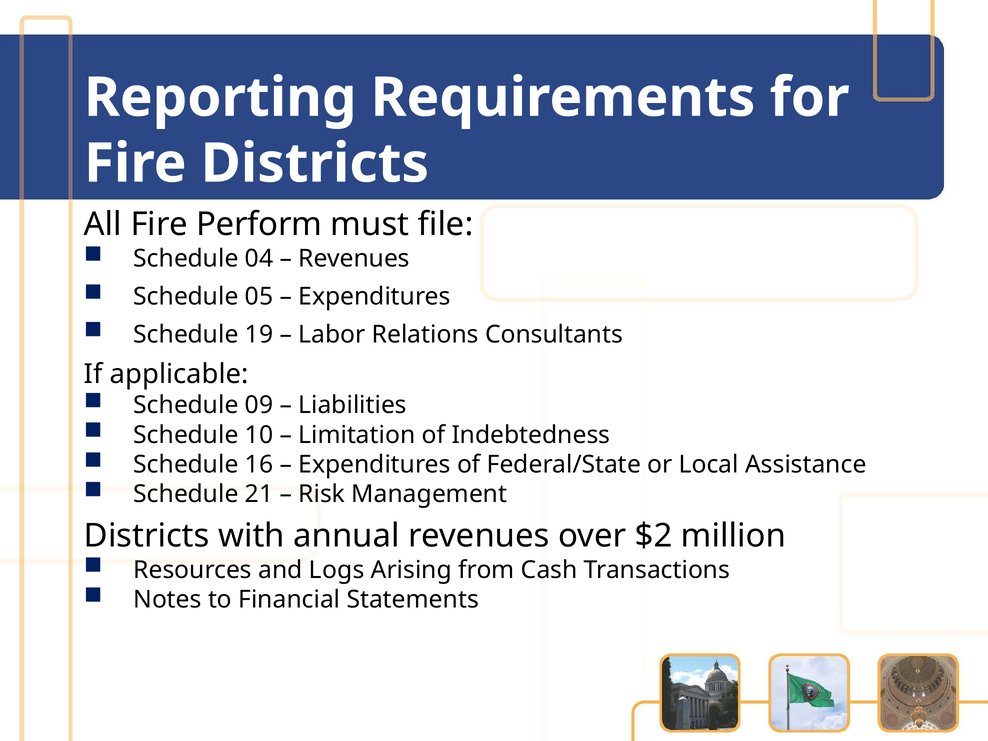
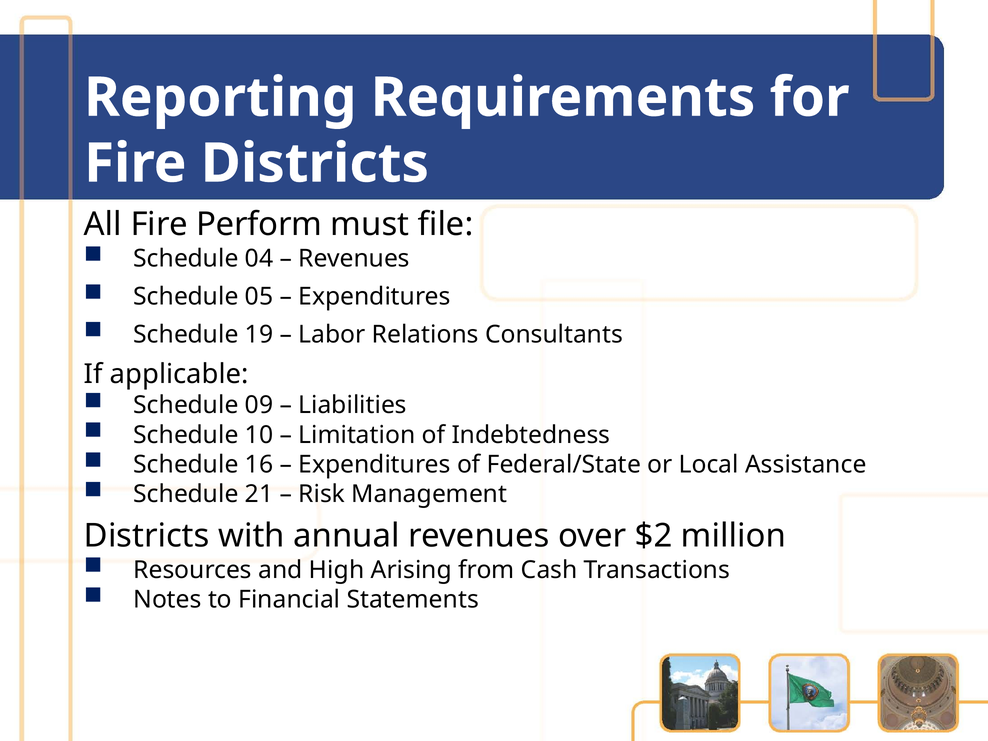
Logs: Logs -> High (337, 570)
